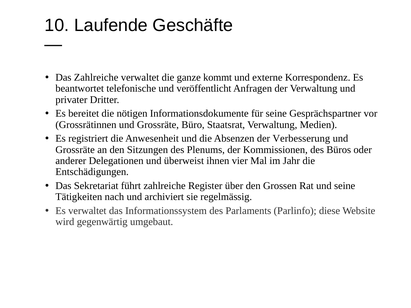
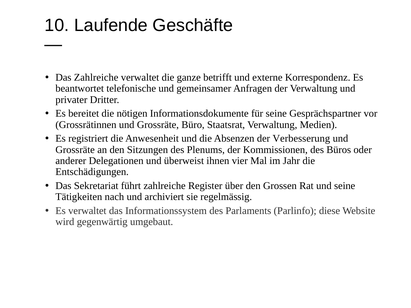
kommt: kommt -> betrifft (218, 78)
veröffentlicht: veröffentlicht -> gemeinsamer (204, 89)
